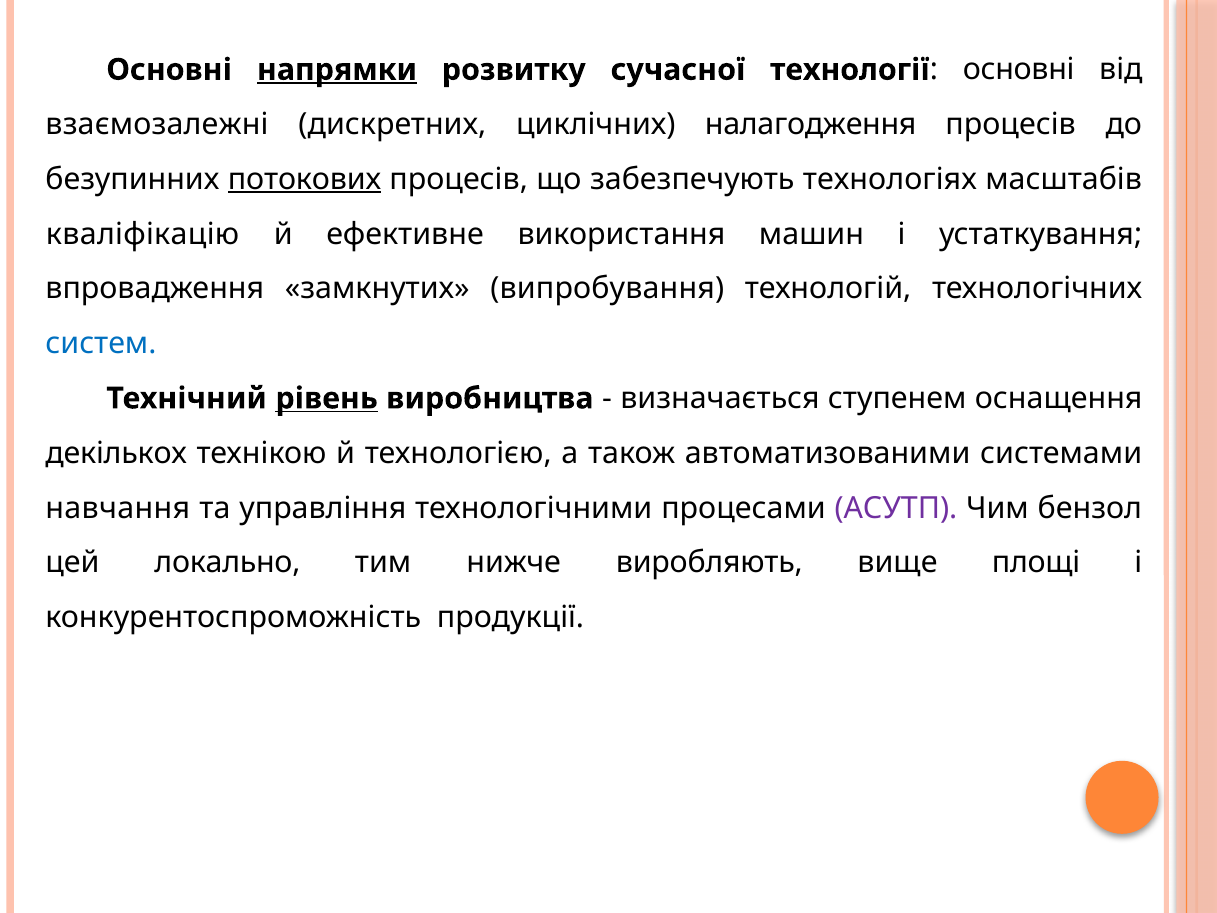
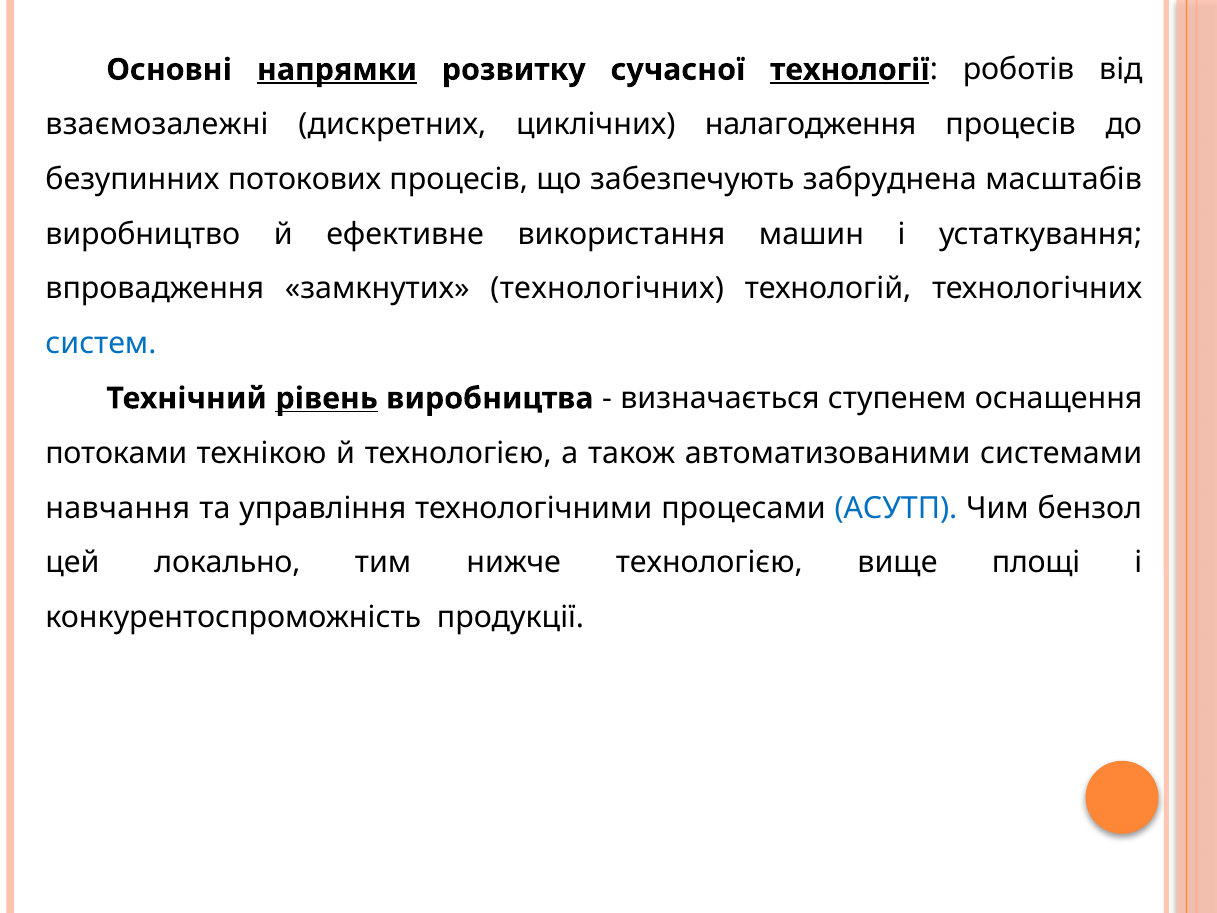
технології underline: none -> present (850, 70)
основні: основні -> роботів (1019, 70)
потокових underline: present -> none (304, 179)
технологіях: технологіях -> забруднена (890, 179)
кваліфікацію: кваліфікацію -> виробництво (143, 234)
замкнутих випробування: випробування -> технологічних (607, 289)
декількох: декількох -> потоками (116, 453)
АСУТП colour: purple -> blue (896, 508)
нижче виробляють: виробляють -> технологією (709, 563)
